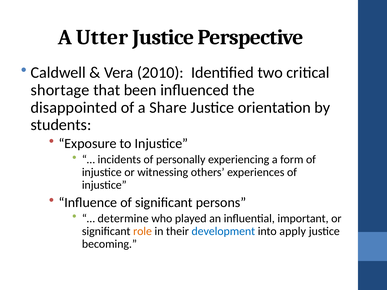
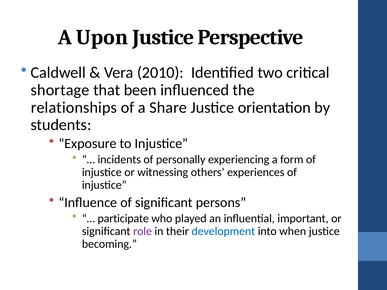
Utter: Utter -> Upon (102, 37)
disappointed: disappointed -> relationships (74, 108)
determine: determine -> participate (123, 219)
role colour: orange -> purple (143, 231)
apply: apply -> when (293, 231)
